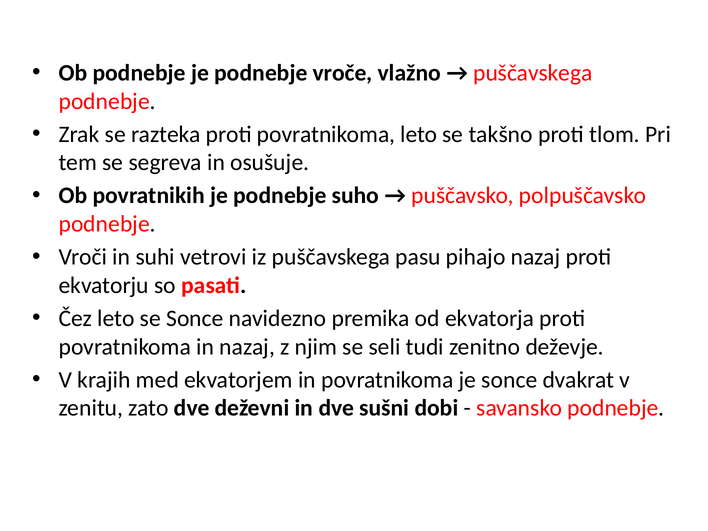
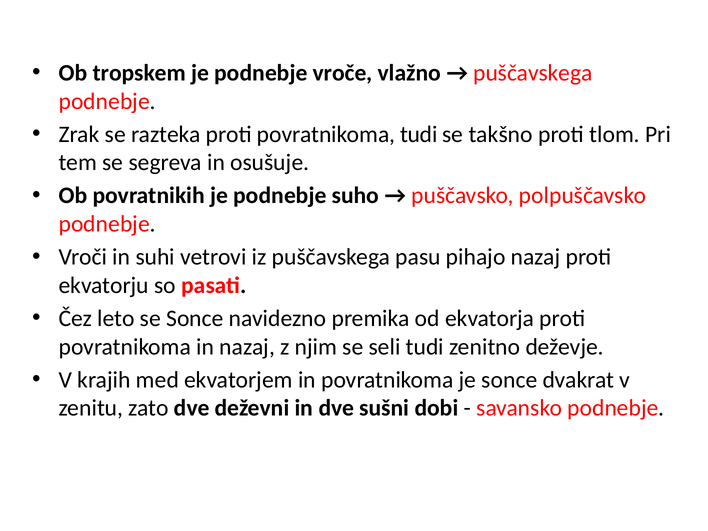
Ob podnebje: podnebje -> tropskem (139, 73)
povratnikoma leto: leto -> tudi (419, 134)
